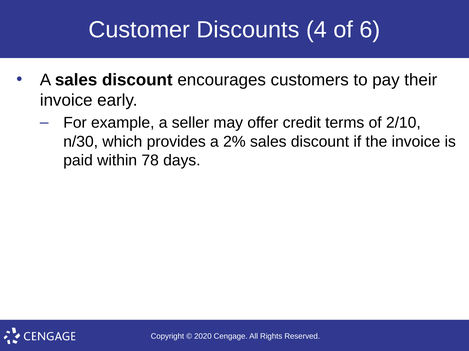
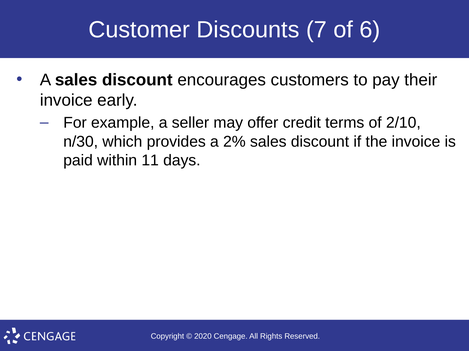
4: 4 -> 7 (316, 30)
78: 78 -> 11 (150, 161)
